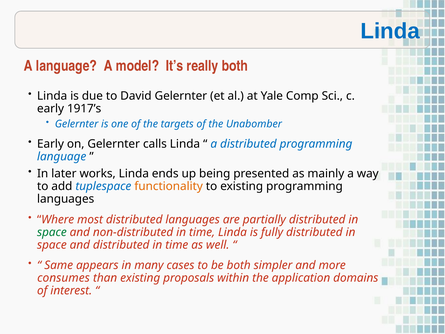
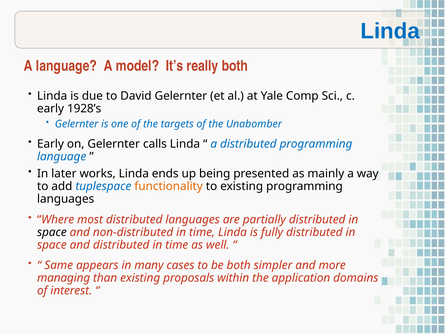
1917’s: 1917’s -> 1928’s (84, 109)
space colour: green -> black (52, 232)
consumes: consumes -> managing (64, 278)
